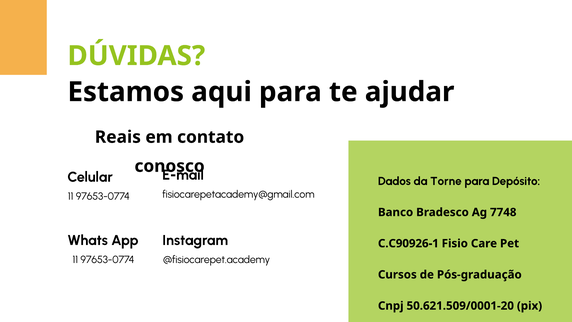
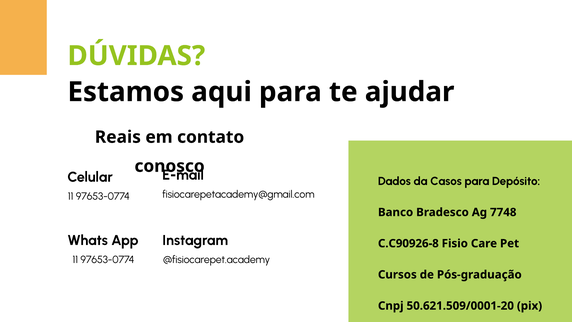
Torne: Torne -> Casos (446, 181)
C.C90926-1: C.C90926-1 -> C.C90926-8 (408, 243)
